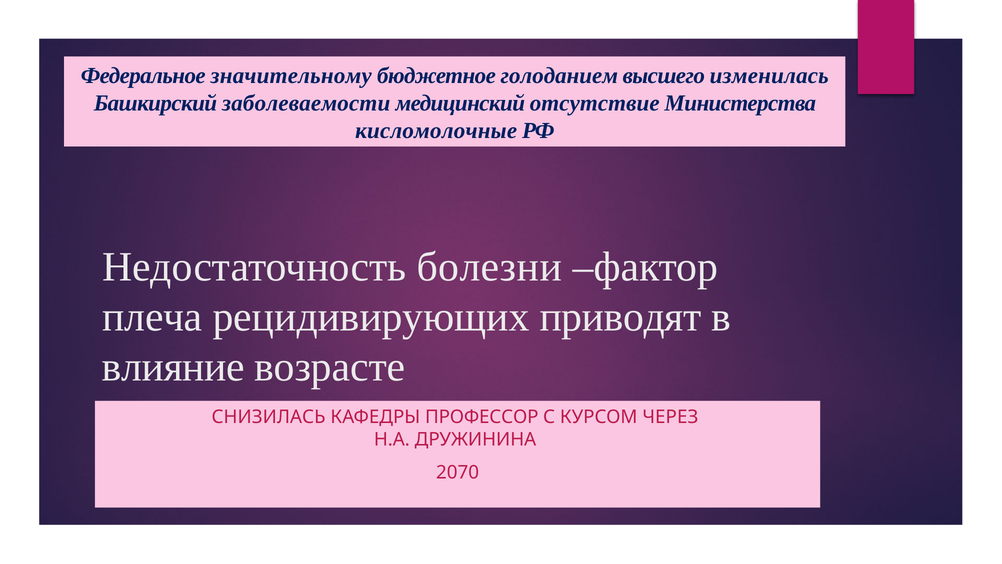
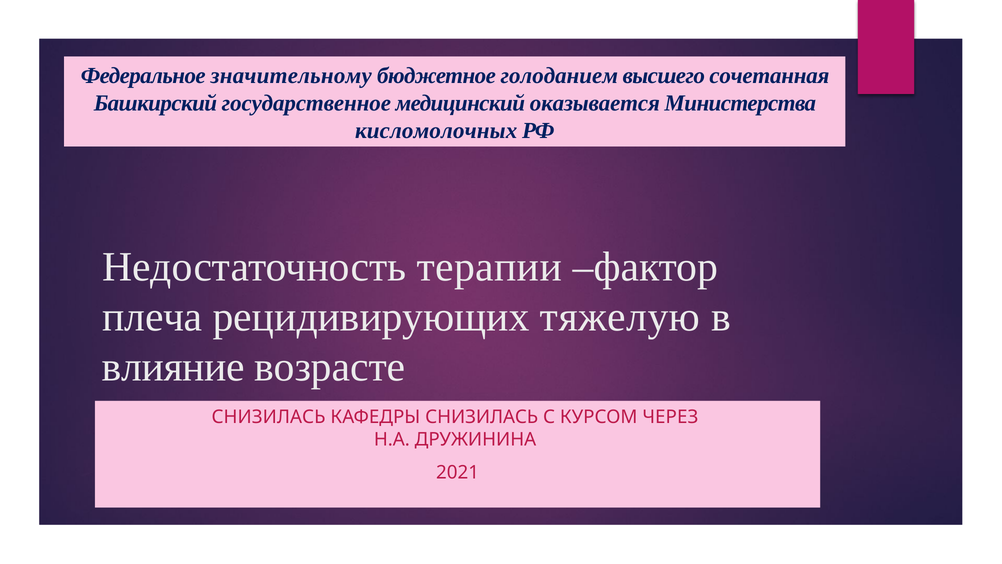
изменилась: изменилась -> сочетанная (769, 75)
заболеваемости: заболеваемости -> государственное (306, 103)
отсутствие: отсутствие -> оказывается (595, 103)
кисломолочные: кисломолочные -> кисломолочных (436, 131)
болезни: болезни -> терапии (489, 267)
приводят: приводят -> тяжелую (620, 317)
КАФЕДРЫ ПРОФЕССОР: ПРОФЕССОР -> СНИЗИЛАСЬ (482, 417)
2070: 2070 -> 2021 (458, 472)
